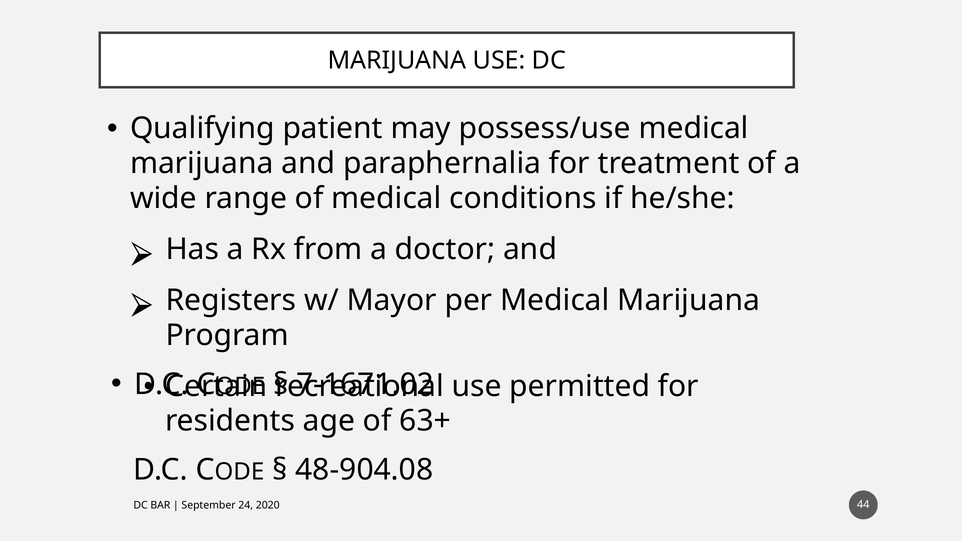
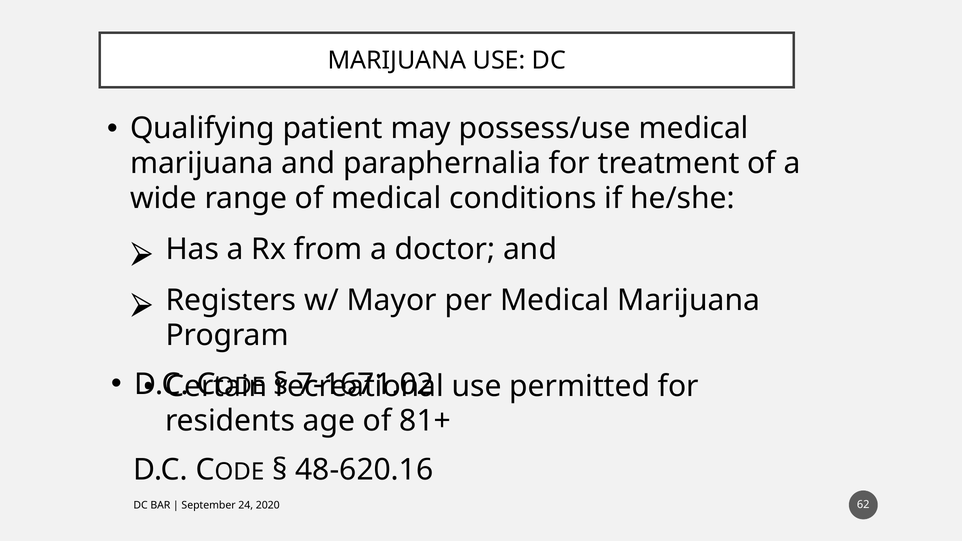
63+: 63+ -> 81+ (425, 421)
48-904.08: 48-904.08 -> 48-620.16 (364, 470)
44: 44 -> 62 (863, 505)
